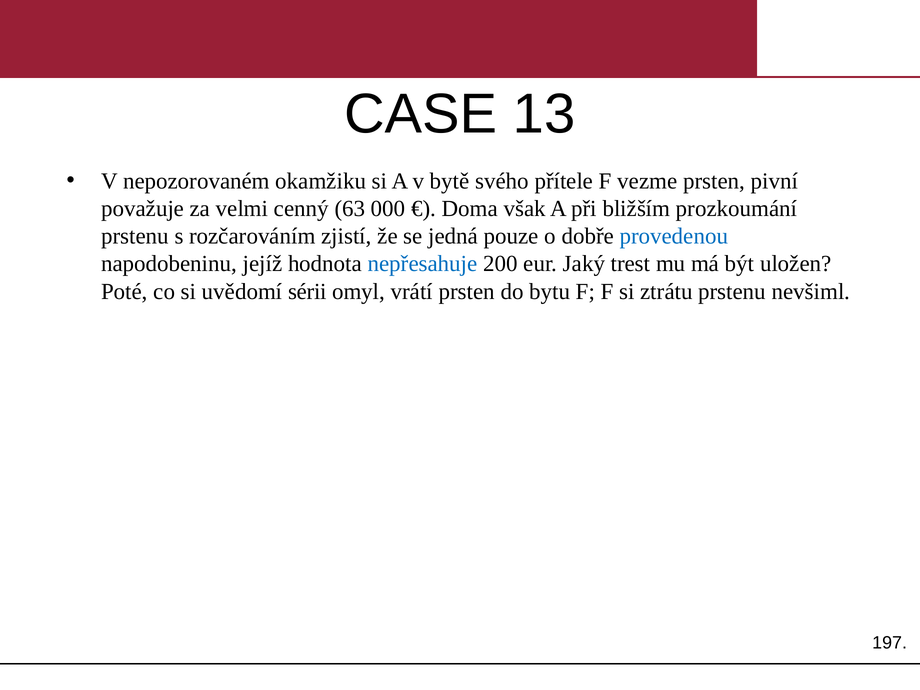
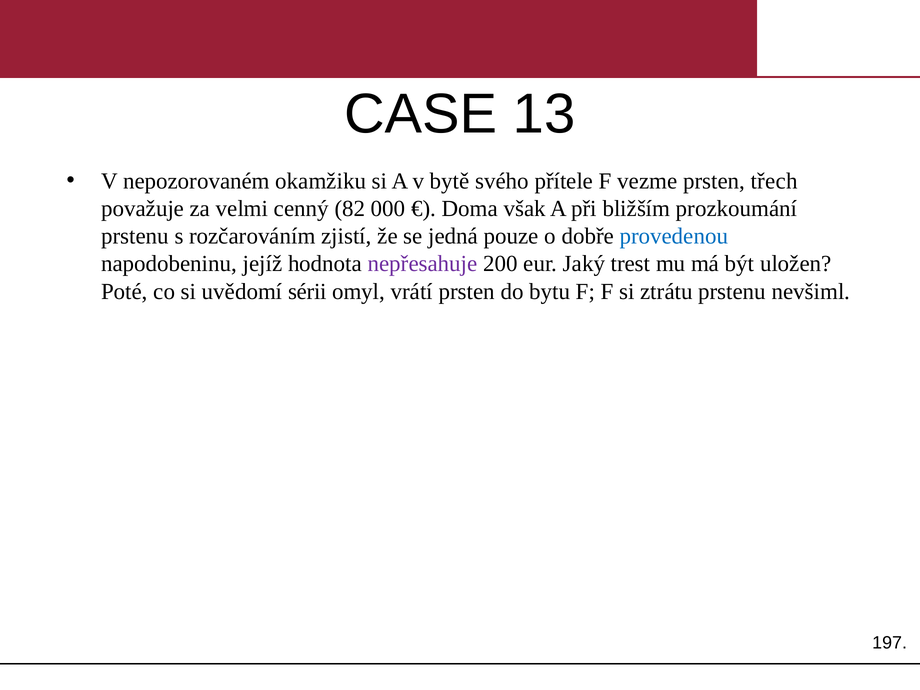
pivní: pivní -> třech (774, 181)
63: 63 -> 82 (350, 209)
nepřesahuje colour: blue -> purple (423, 264)
